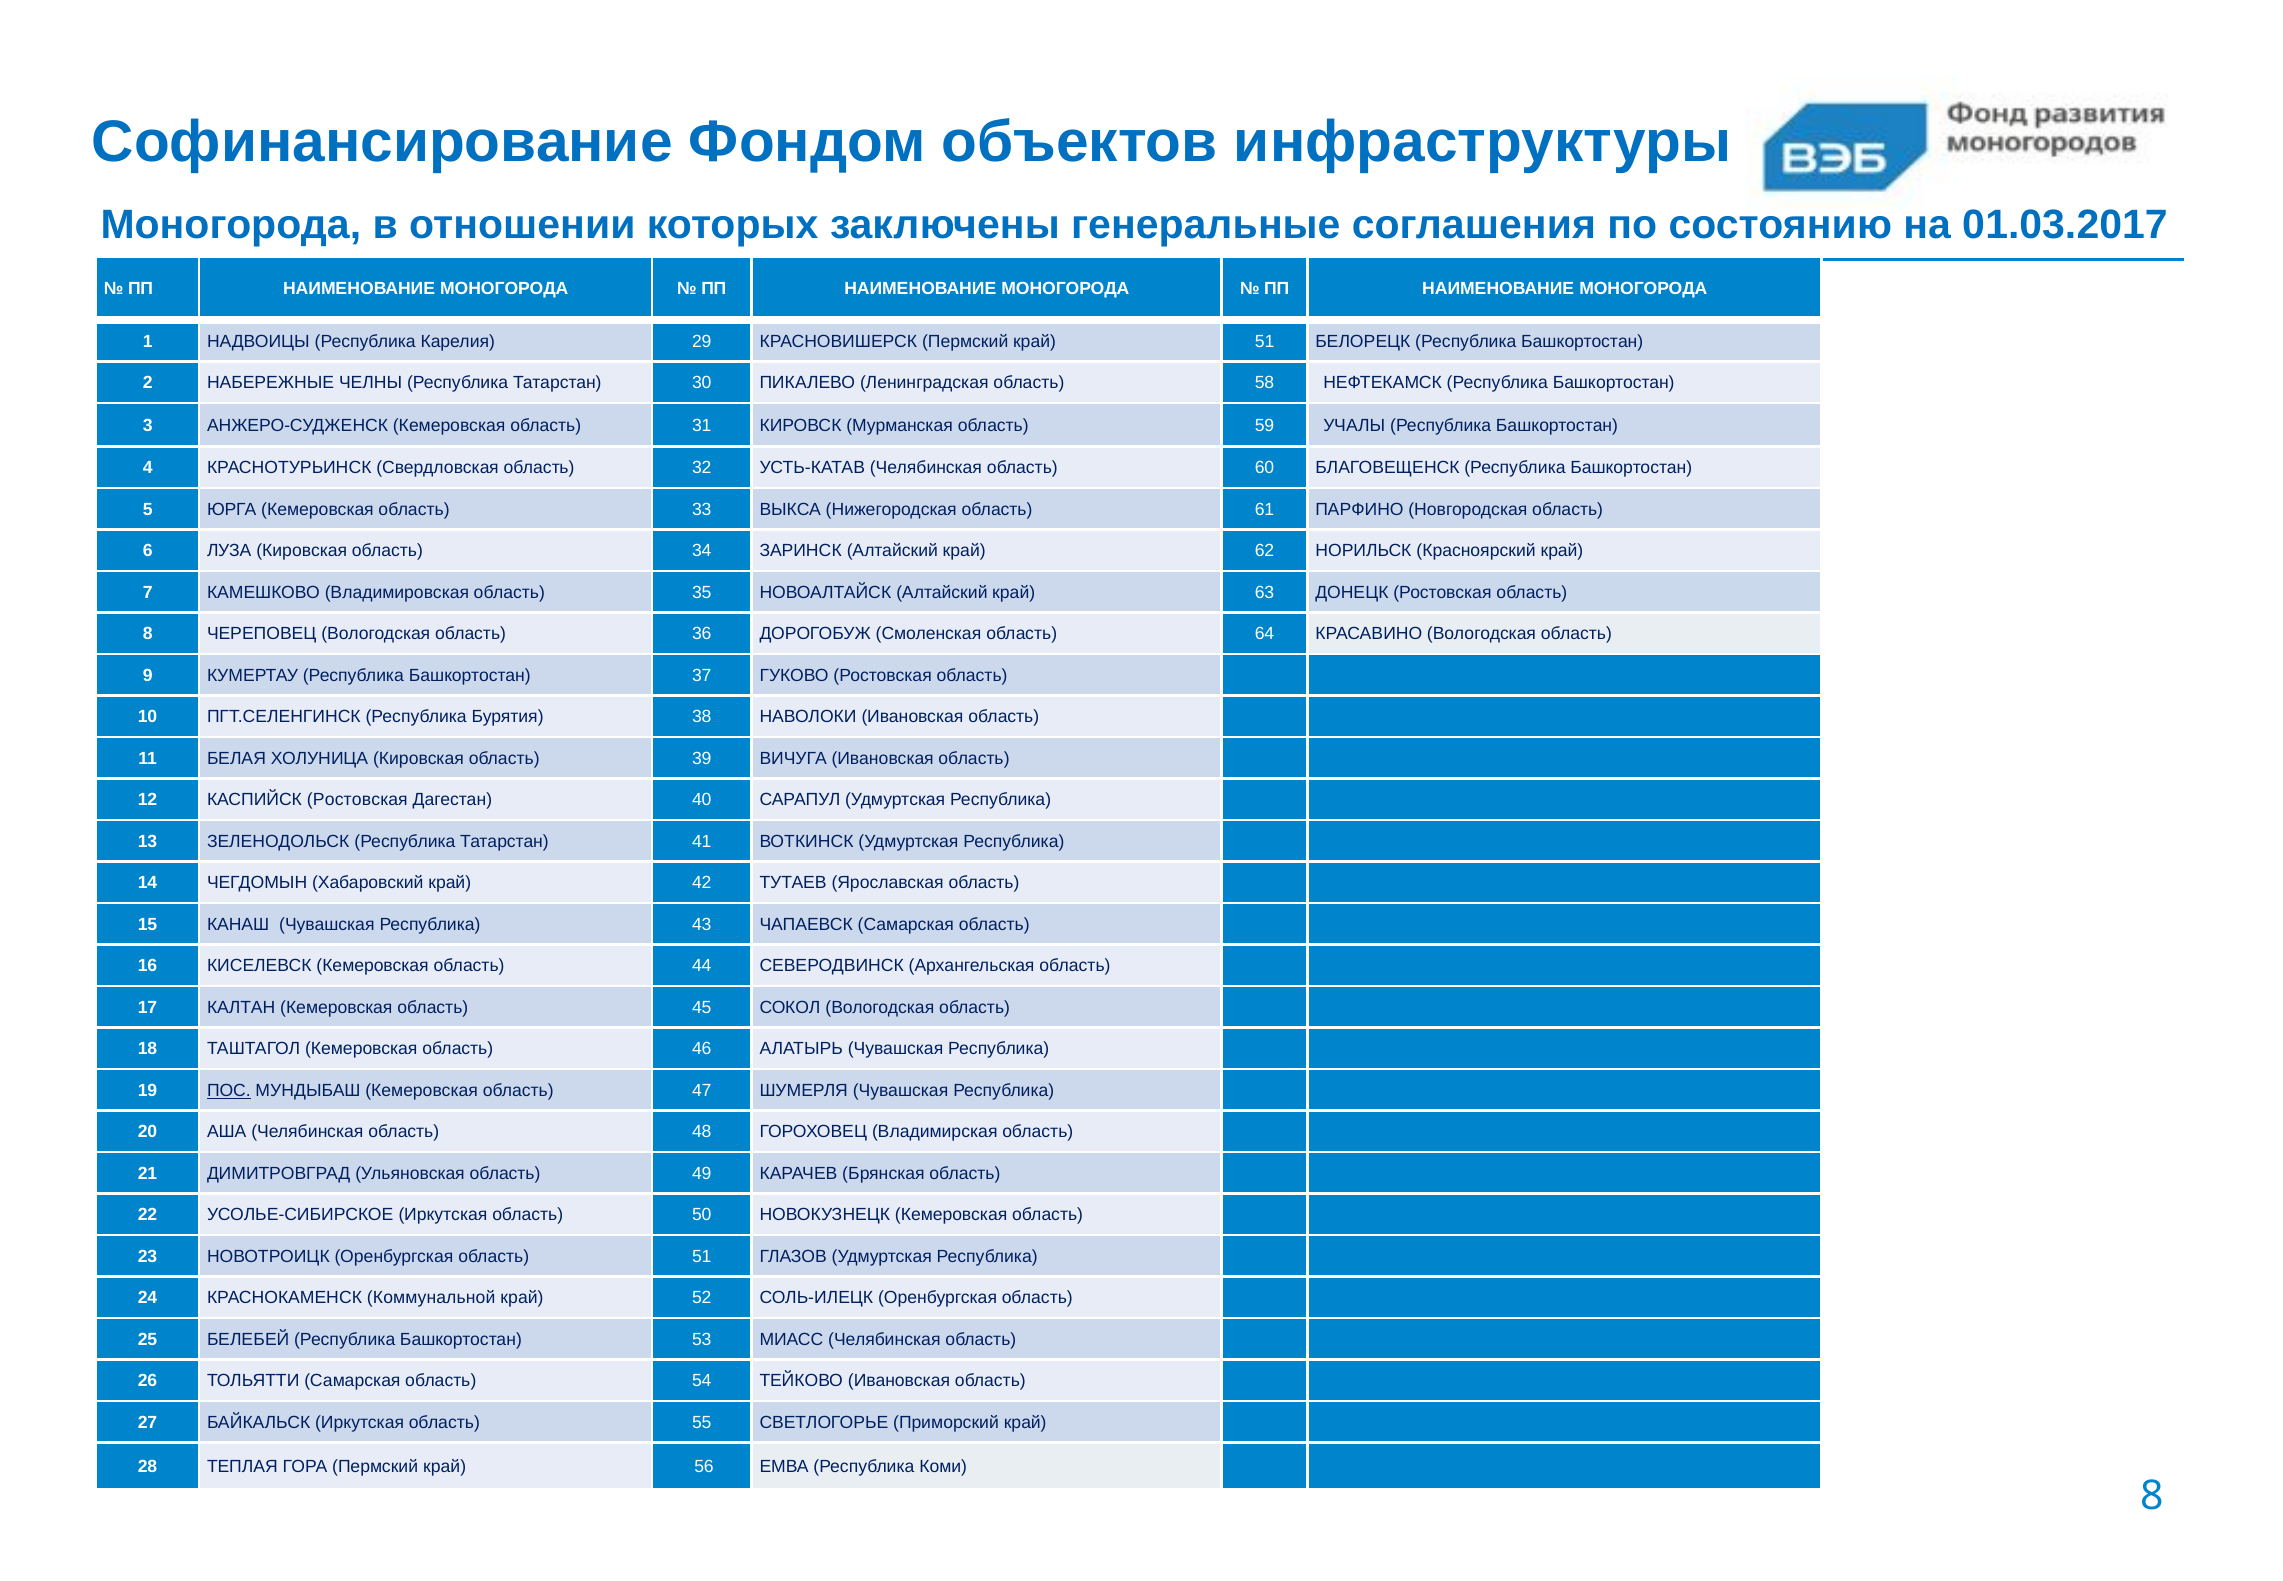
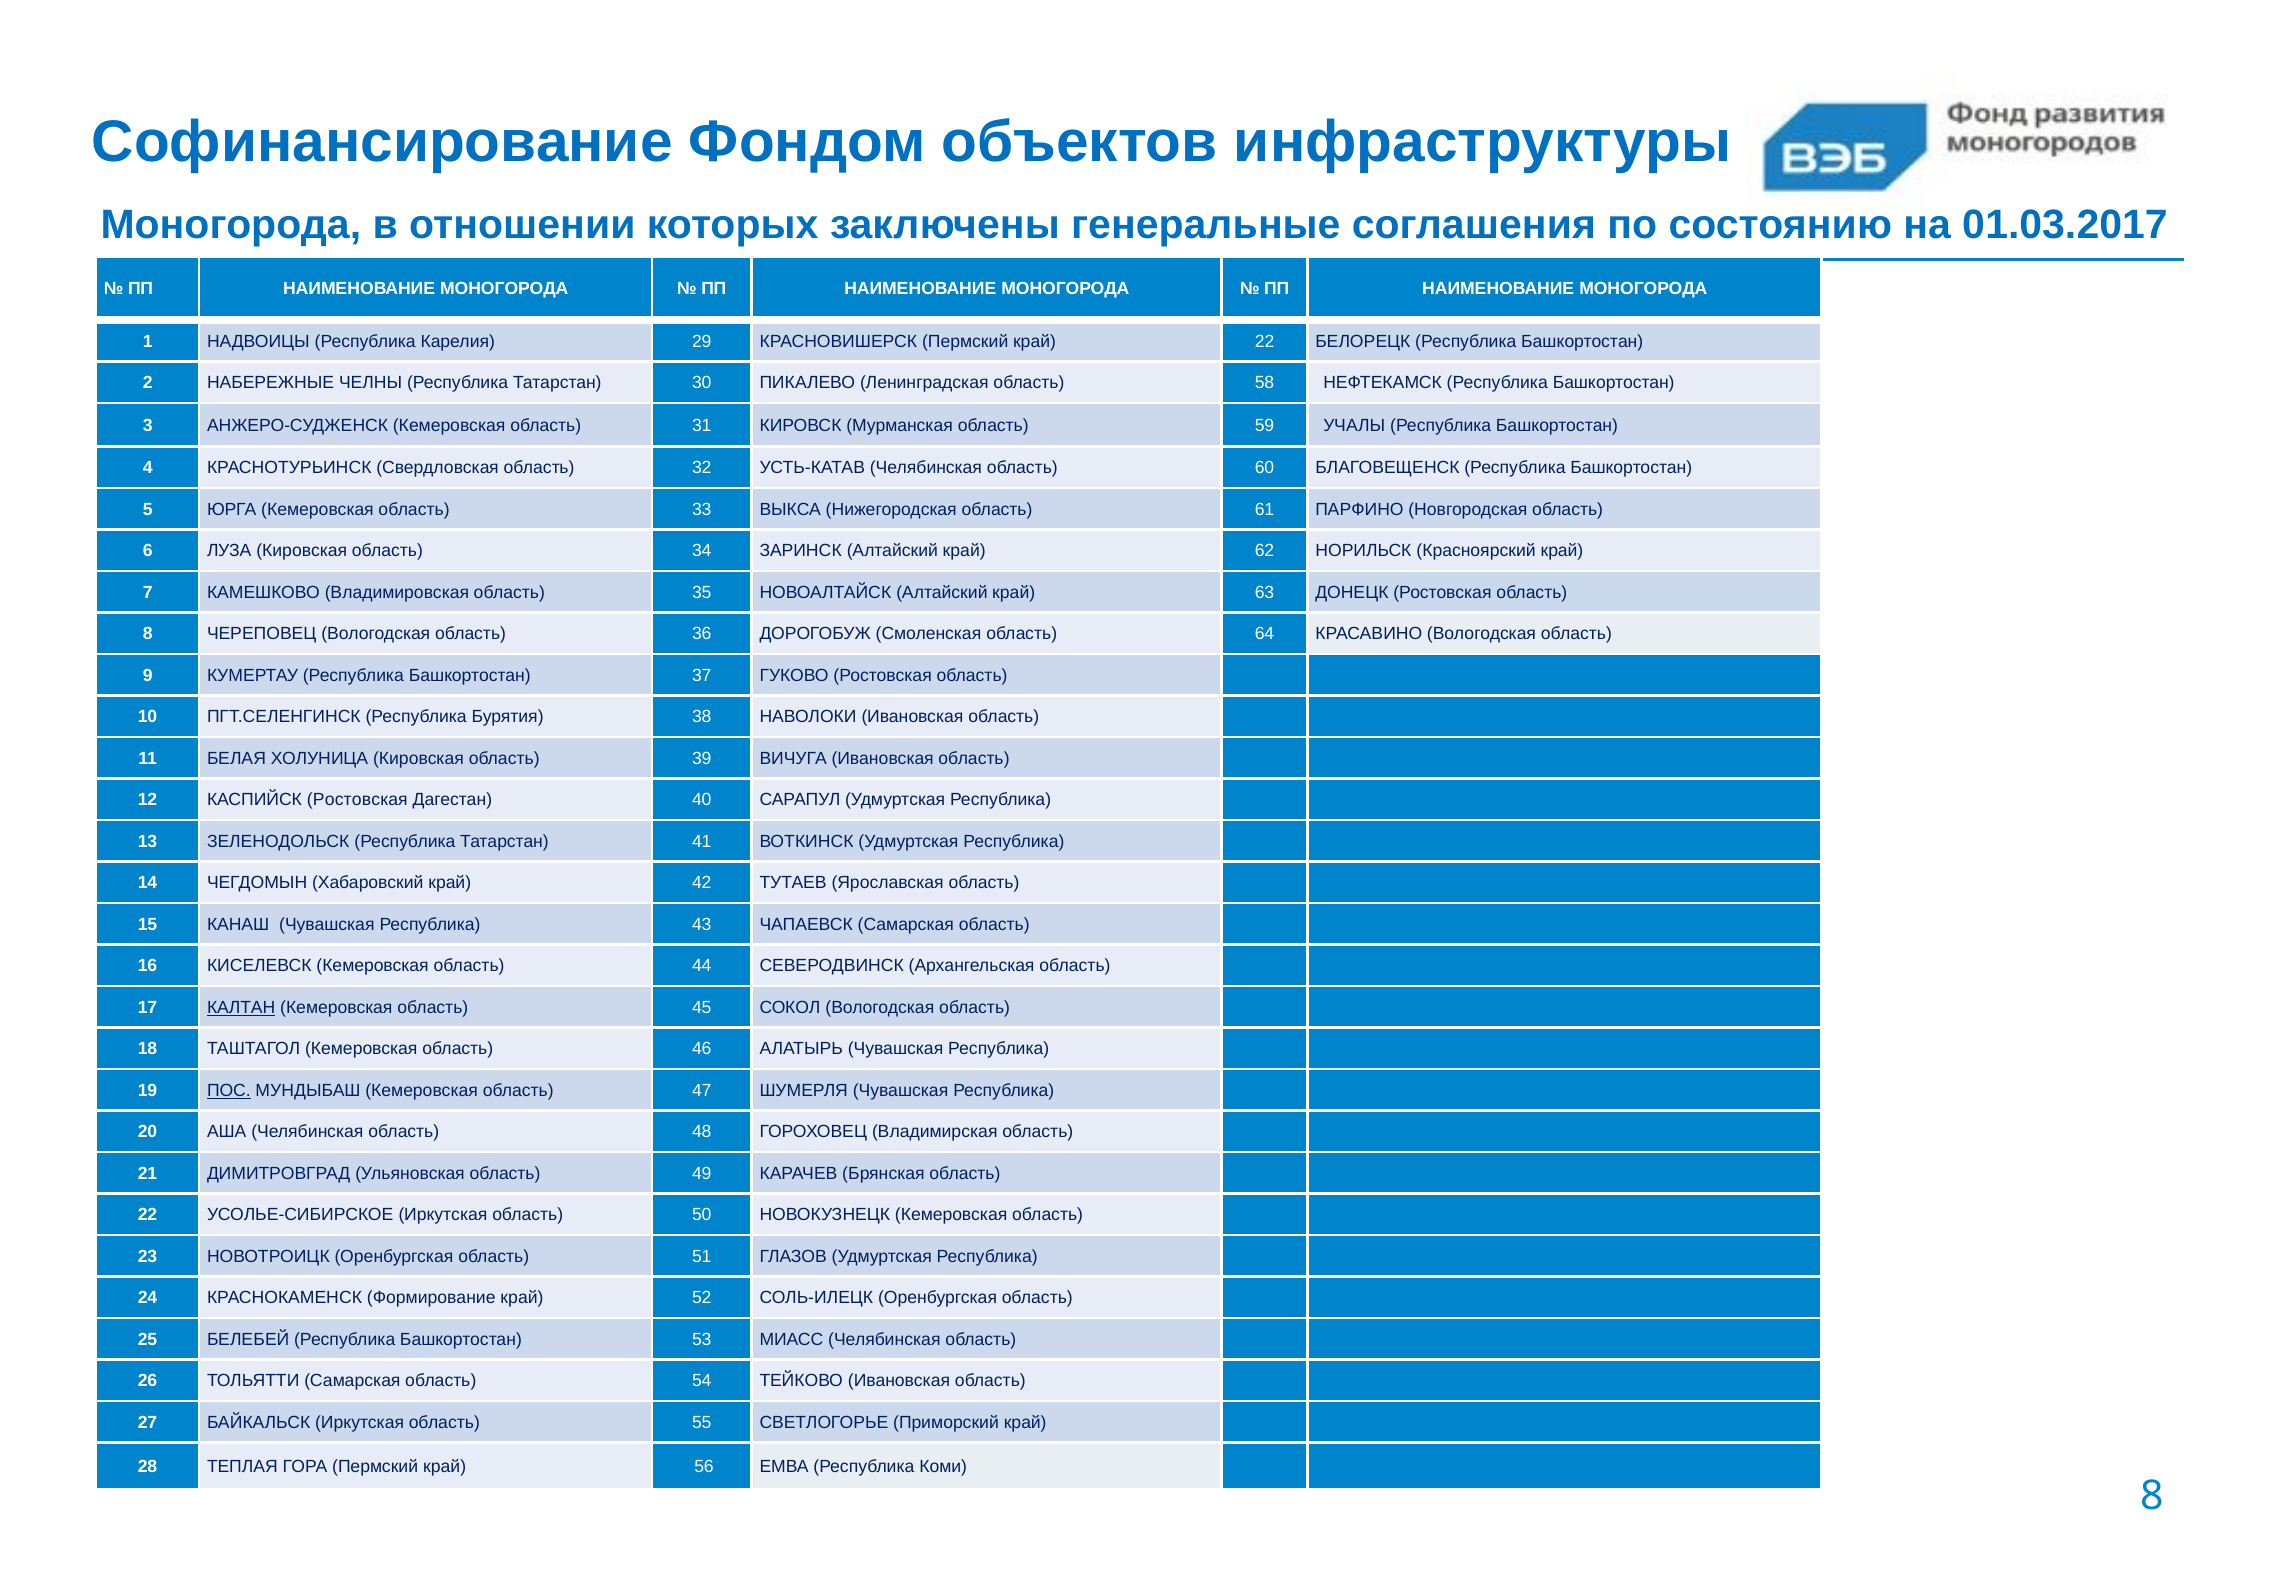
край 51: 51 -> 22 (1265, 341)
КАЛТАН underline: none -> present (241, 1007)
Коммунальной: Коммунальной -> Формирование (431, 1298)
